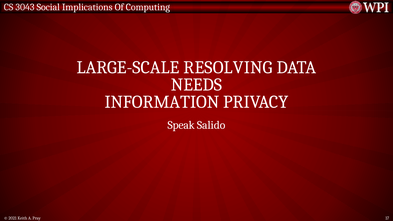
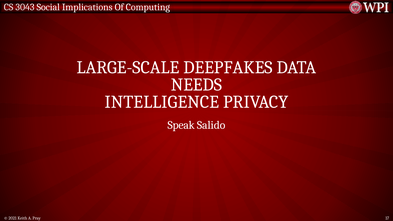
RESOLVING: RESOLVING -> DEEPFAKES (228, 67)
INFORMATION: INFORMATION -> INTELLIGENCE (162, 102)
